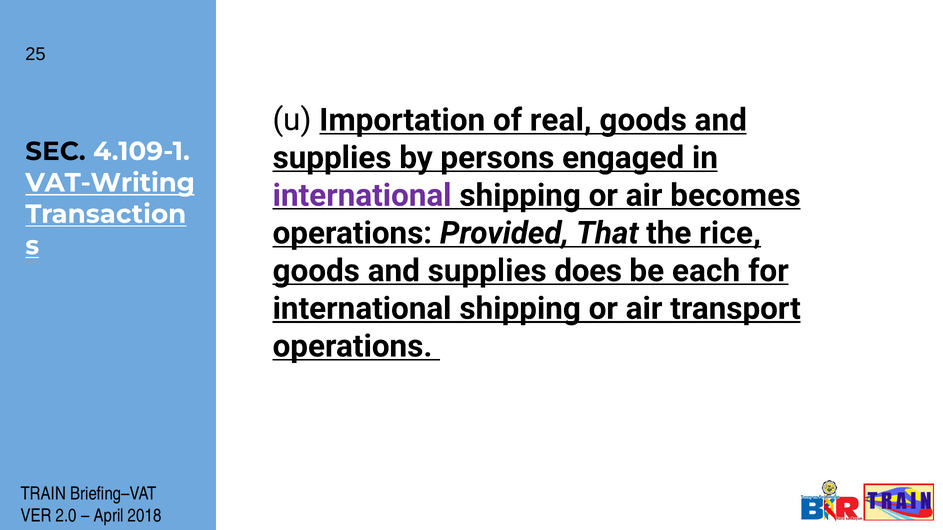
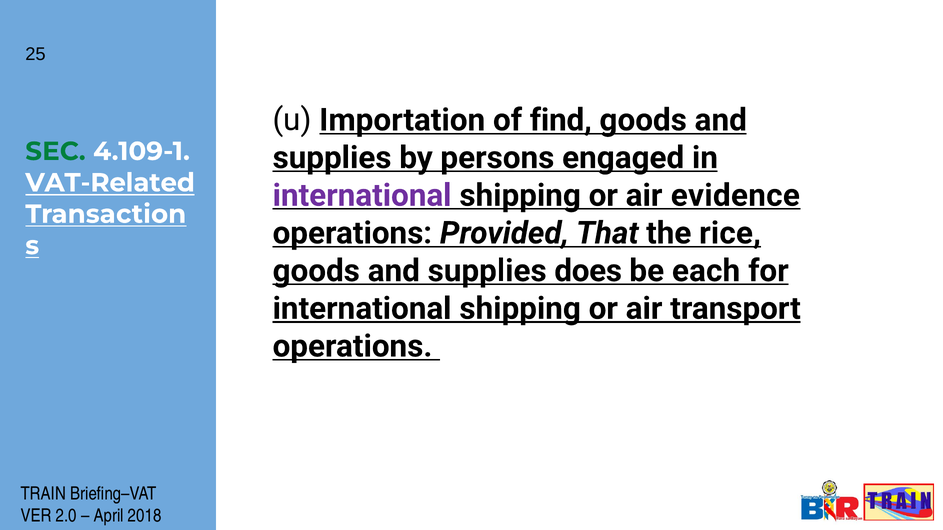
real: real -> find (561, 120)
SEC colour: black -> green (55, 151)
VAT-Writing: VAT-Writing -> VAT-Related (110, 183)
becomes: becomes -> evidence (735, 196)
